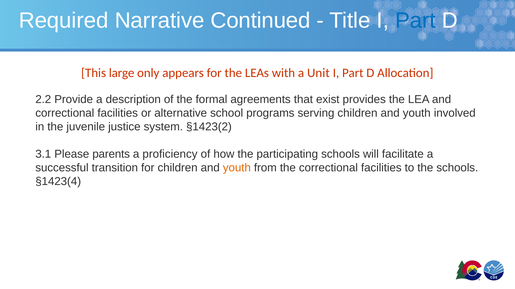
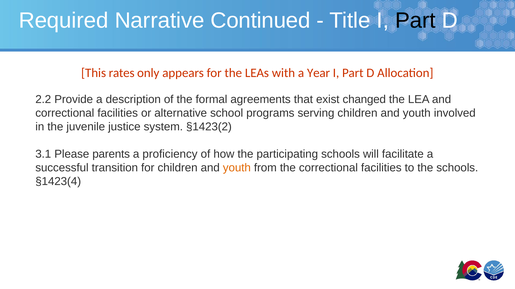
Part colour: blue -> black (415, 20)
large: large -> rates (122, 73)
Unit: Unit -> Year (319, 73)
provides: provides -> changed (364, 100)
